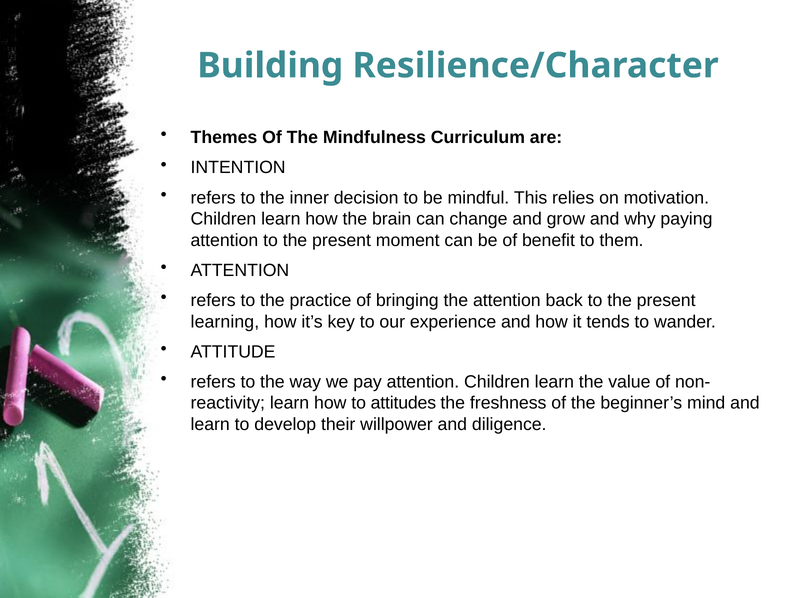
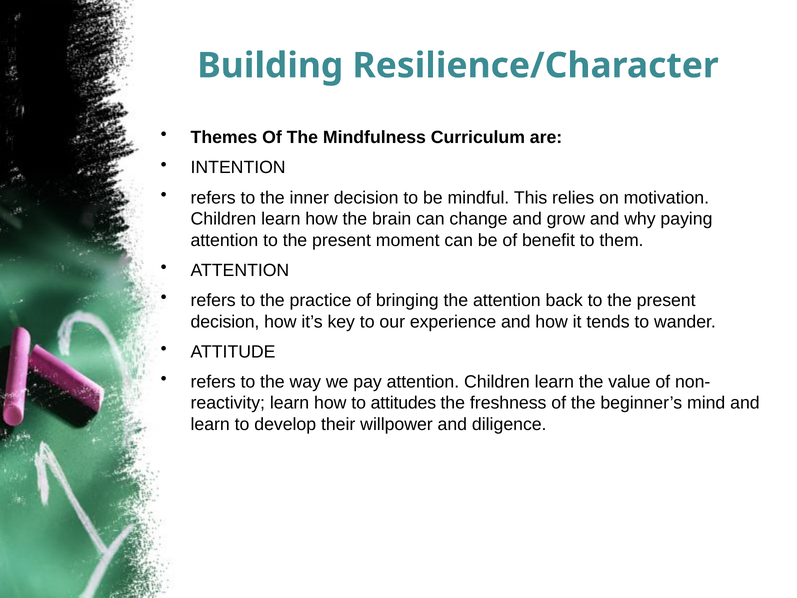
learning: learning -> decision (225, 322)
